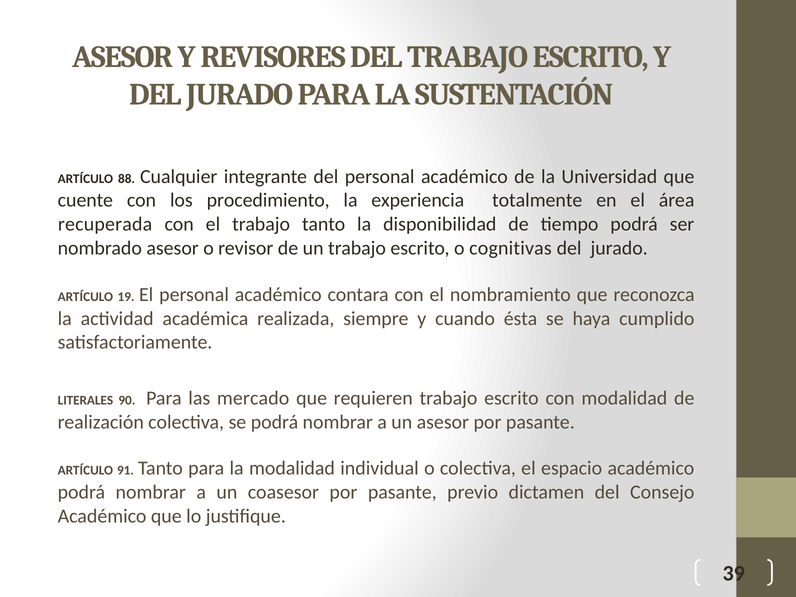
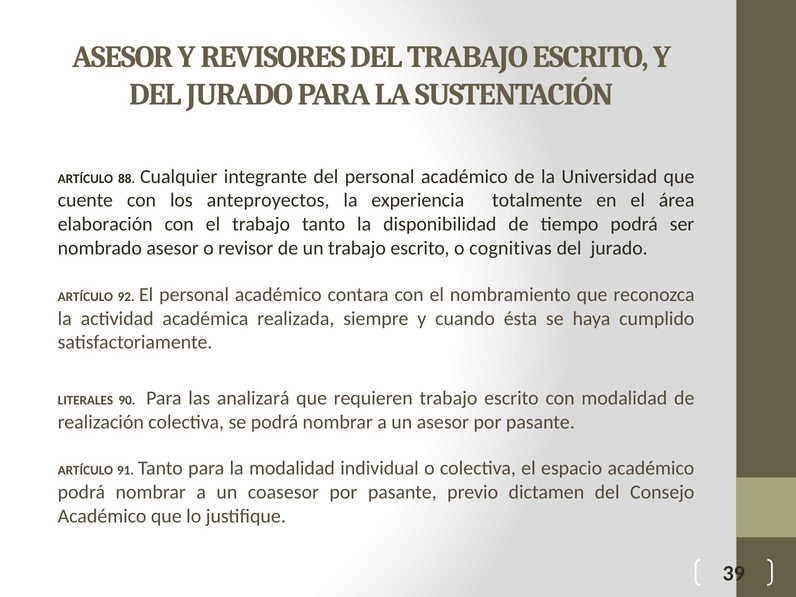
procedimiento: procedimiento -> anteproyectos (268, 200)
recuperada: recuperada -> elaboración (105, 224)
19: 19 -> 92 (126, 297)
mercado: mercado -> analizará (253, 398)
